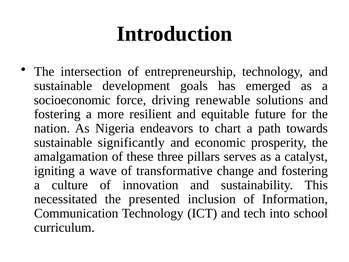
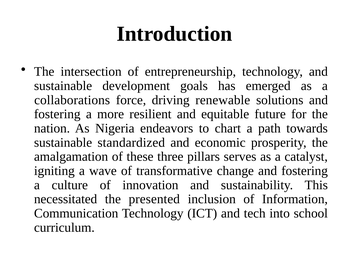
socioeconomic: socioeconomic -> collaborations (72, 100)
significantly: significantly -> standardized (131, 142)
